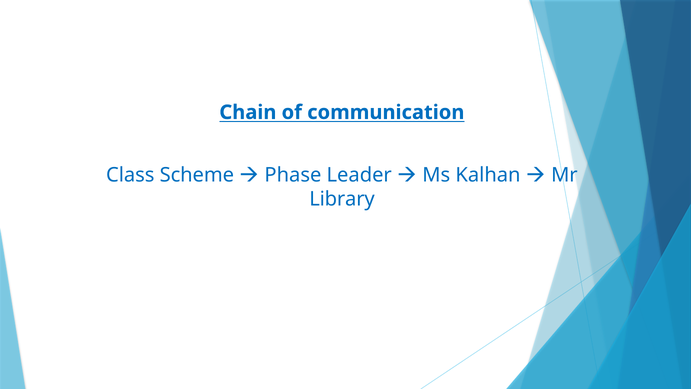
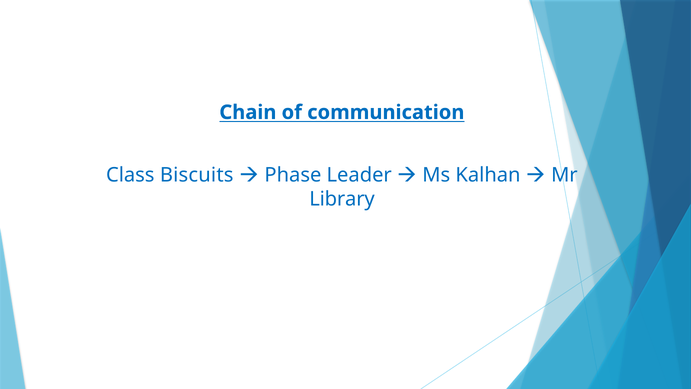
Scheme: Scheme -> Biscuits (197, 175)
